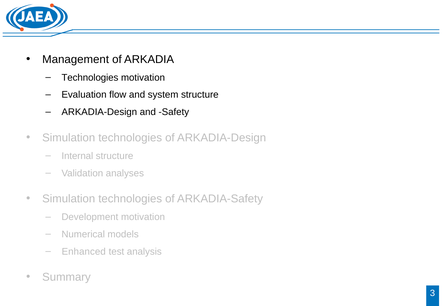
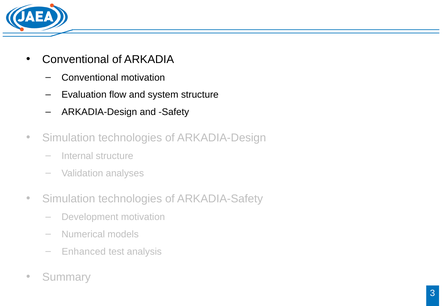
Management: Management -> Conventional (76, 59)
Technologies: Technologies -> Conventional (90, 78)
